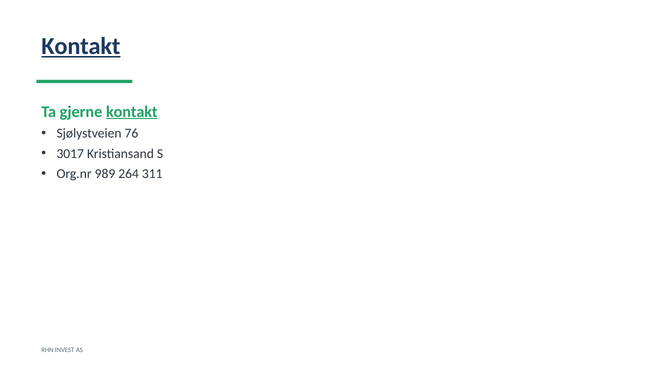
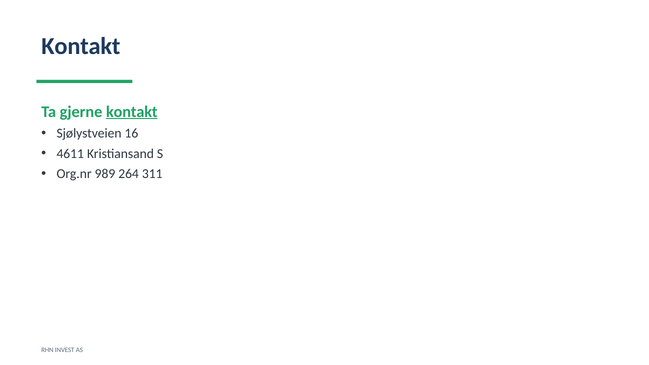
Kontakt underline: present -> none (81, 46)
76: 76 -> 16 (131, 133)
3017: 3017 -> 4611 (70, 154)
